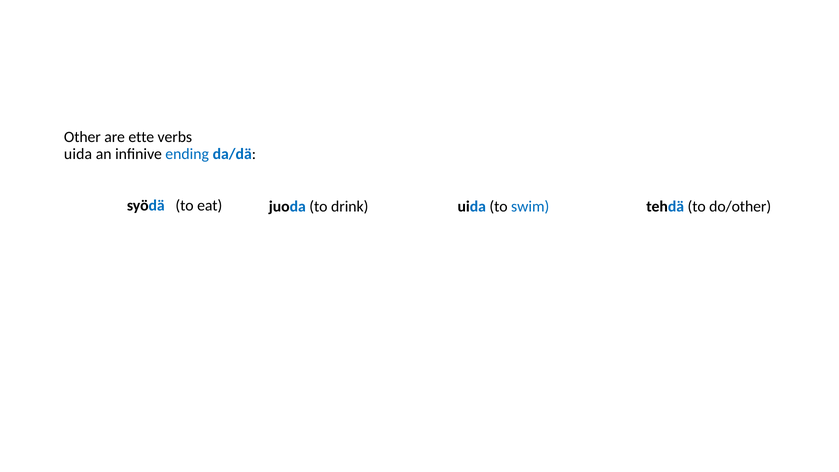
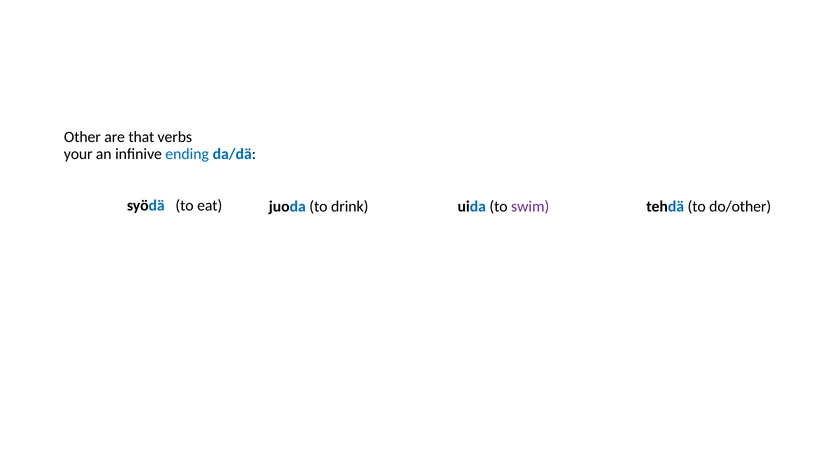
ette: ette -> that (141, 137)
uida: uida -> your (78, 154)
swim colour: blue -> purple (530, 206)
